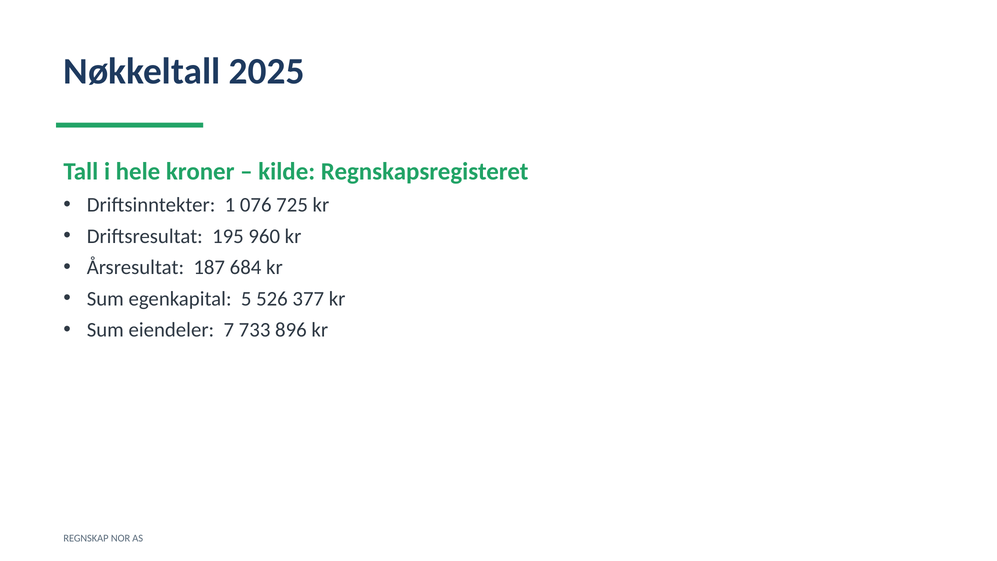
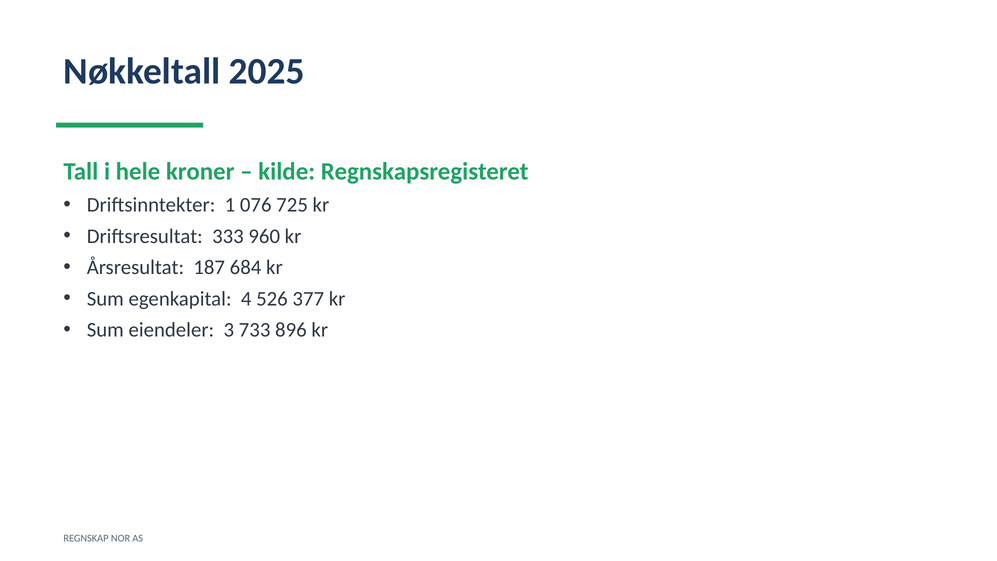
195: 195 -> 333 (228, 236)
5: 5 -> 4 (246, 299)
7: 7 -> 3 (229, 330)
